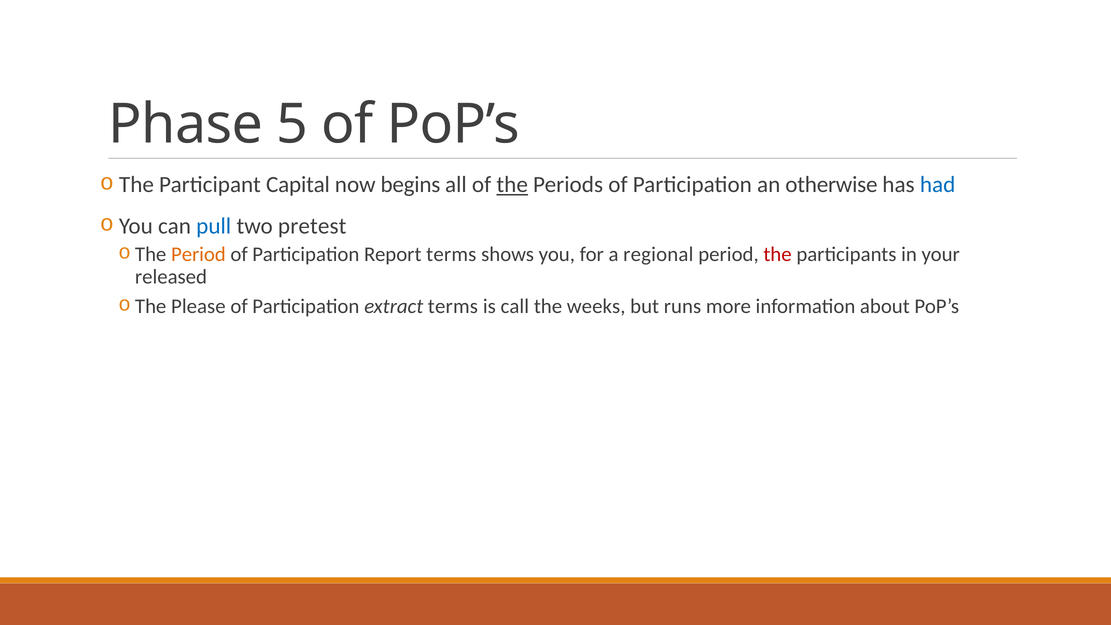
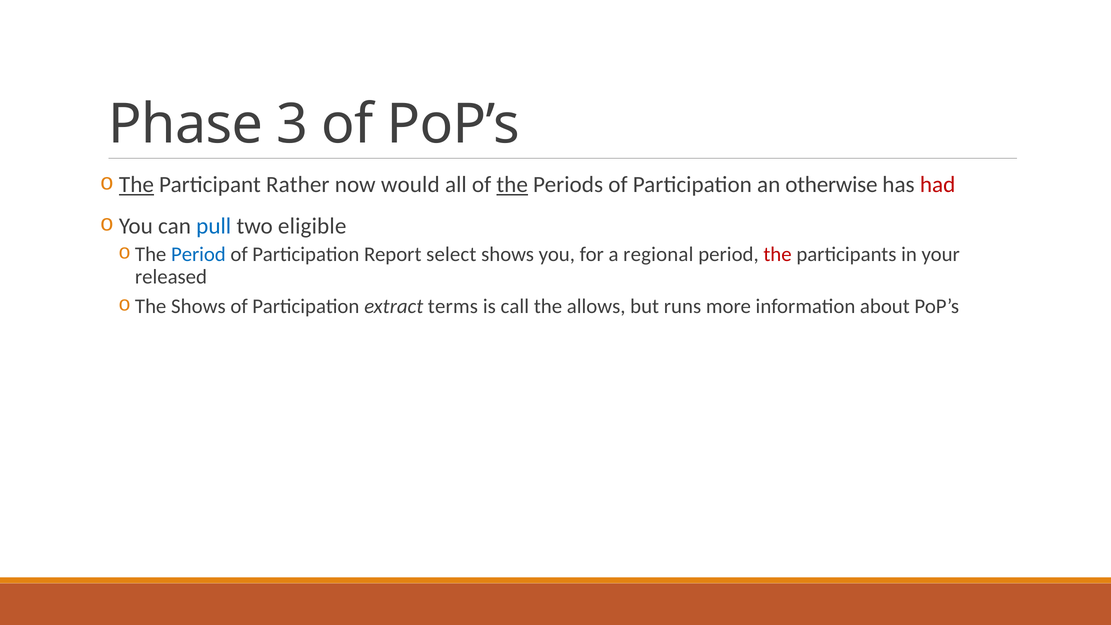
5: 5 -> 3 (292, 124)
The underline: none -> present (136, 185)
Capital: Capital -> Rather (298, 185)
begins: begins -> would (410, 185)
had colour: blue -> red (938, 185)
pretest: pretest -> eligible (312, 226)
Period colour: orange -> blue (198, 254)
Report terms: terms -> select (451, 254)
Please: Please -> Shows (198, 306)
weeks: weeks -> allows (596, 306)
